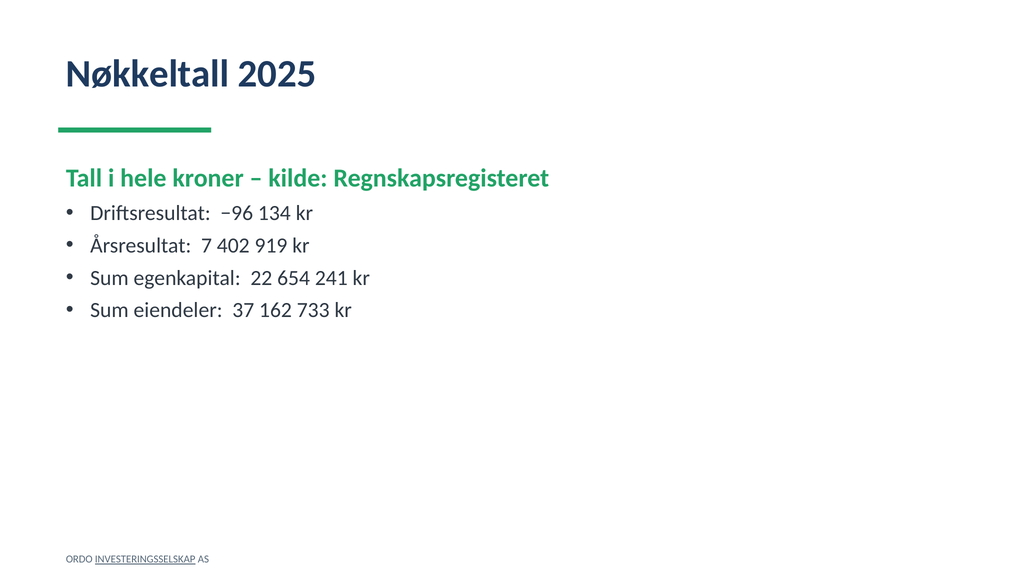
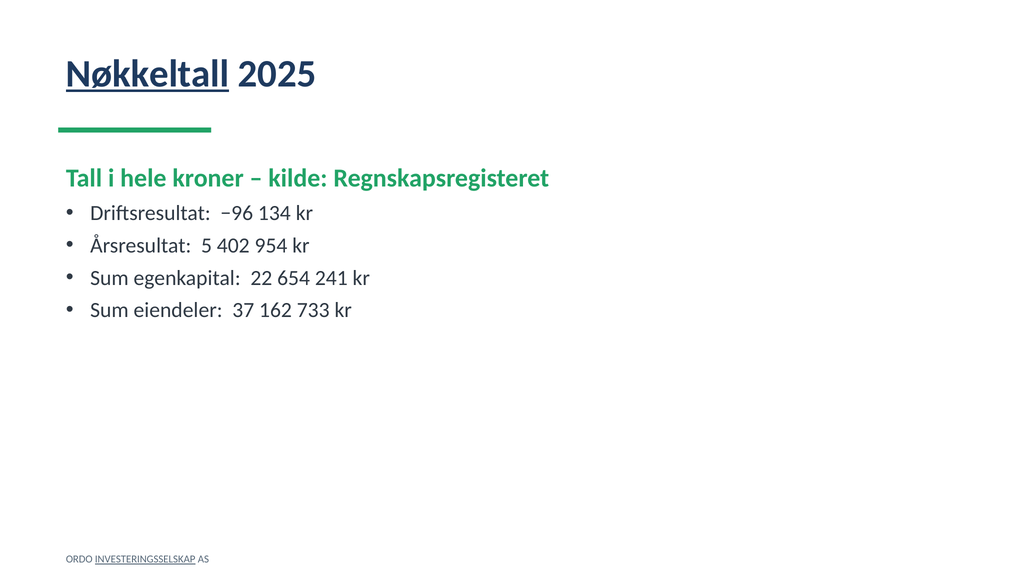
Nøkkeltall underline: none -> present (148, 74)
7: 7 -> 5 (206, 245)
919: 919 -> 954 (271, 245)
